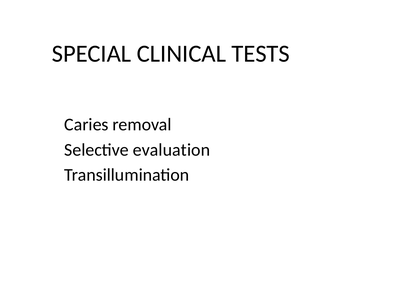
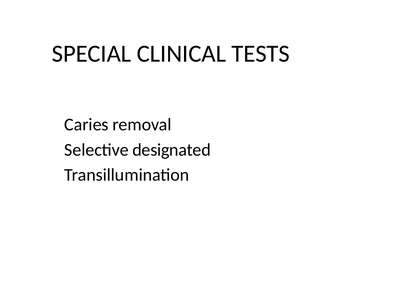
evaluation: evaluation -> designated (172, 150)
